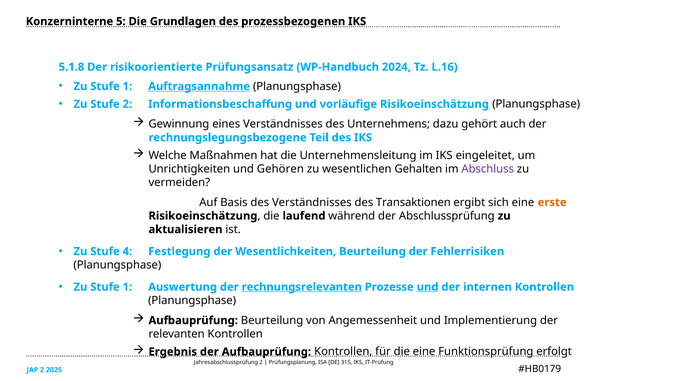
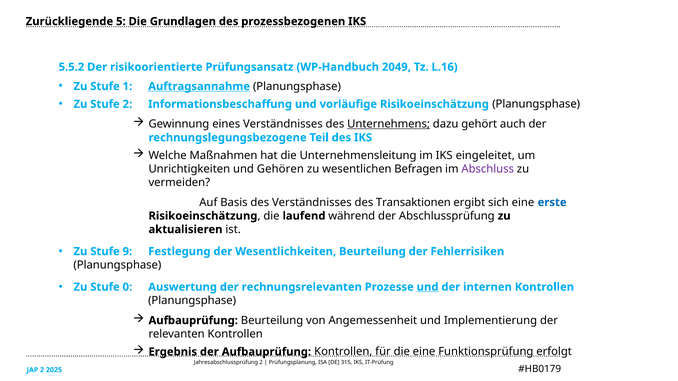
Konzerninterne: Konzerninterne -> Zurückliegende (69, 21)
5.1.8: 5.1.8 -> 5.5.2 (71, 67)
2024: 2024 -> 2049 (396, 67)
Unternehmens underline: none -> present (389, 124)
Gehalten: Gehalten -> Befragen (418, 169)
erste colour: orange -> blue (552, 203)
4: 4 -> 9 (127, 252)
1: 1 -> 0 (127, 287)
rechnungsrelevanten underline: present -> none (302, 287)
